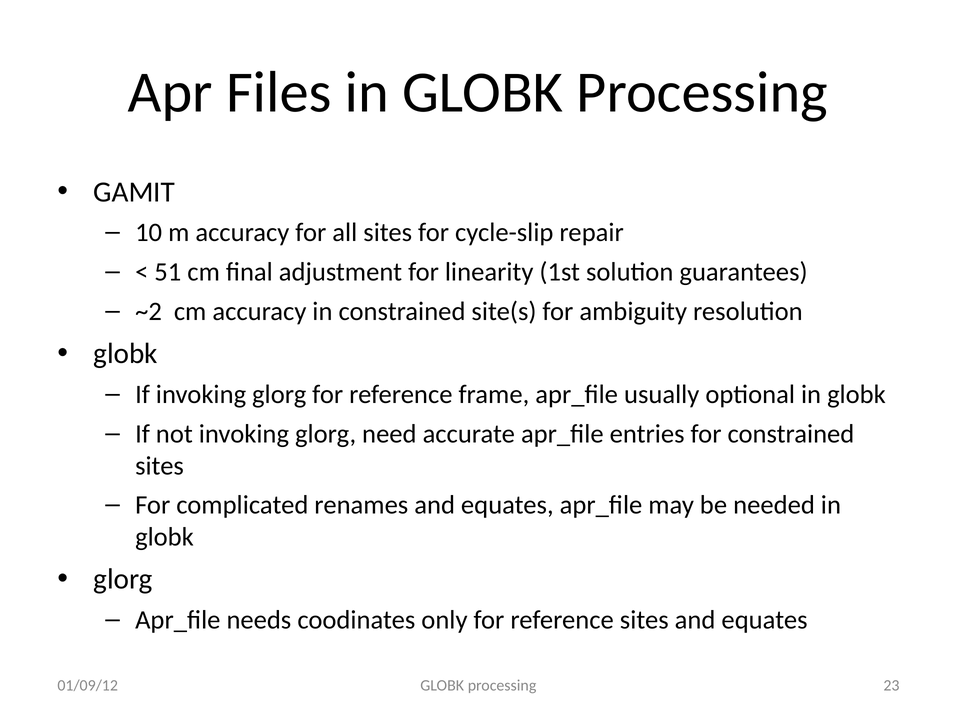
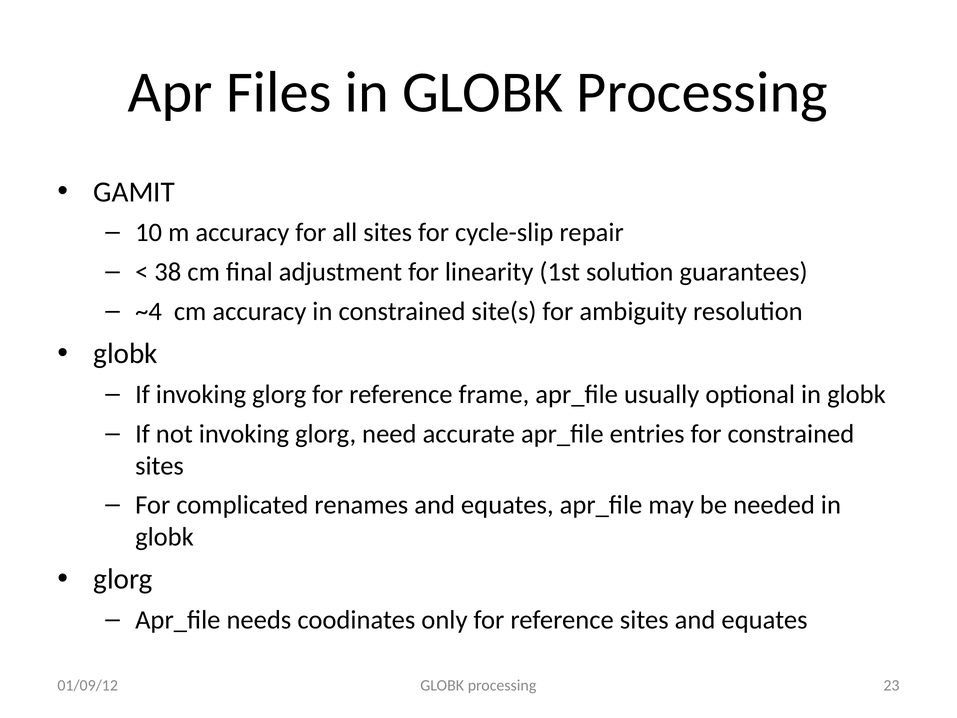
51: 51 -> 38 (168, 272)
~2: ~2 -> ~4 (149, 311)
